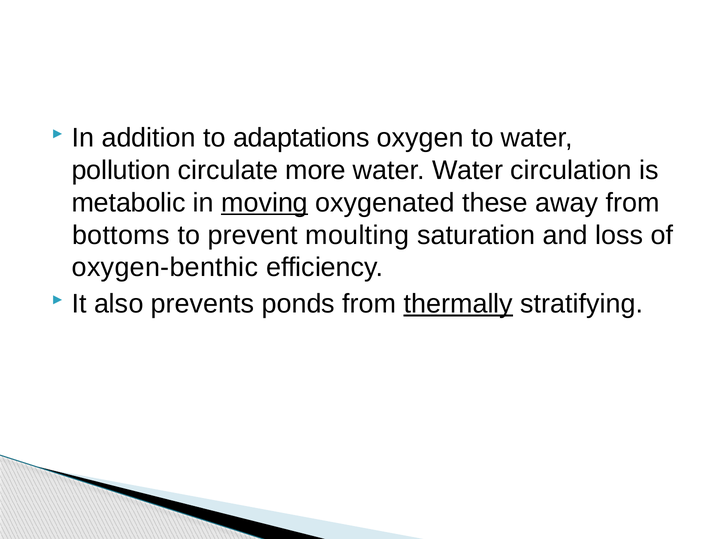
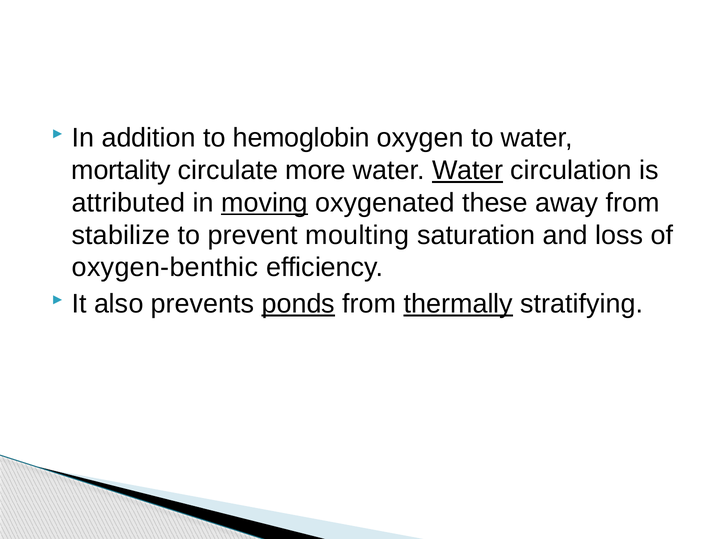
adaptations: adaptations -> hemoglobin (301, 138)
pollution: pollution -> mortality (121, 170)
Water underline: none -> present (468, 170)
metabolic: metabolic -> attributed (128, 203)
bottoms: bottoms -> stabilize (121, 235)
ponds underline: none -> present (298, 304)
